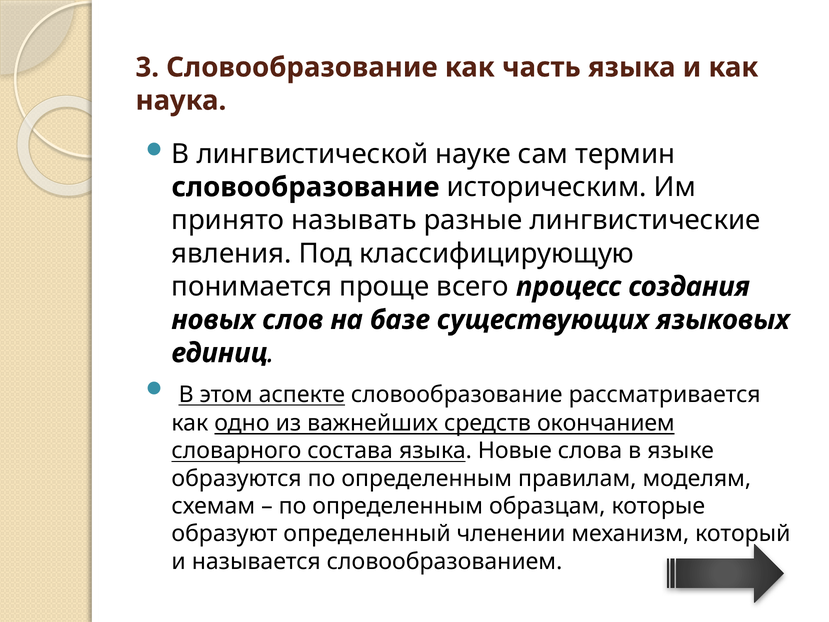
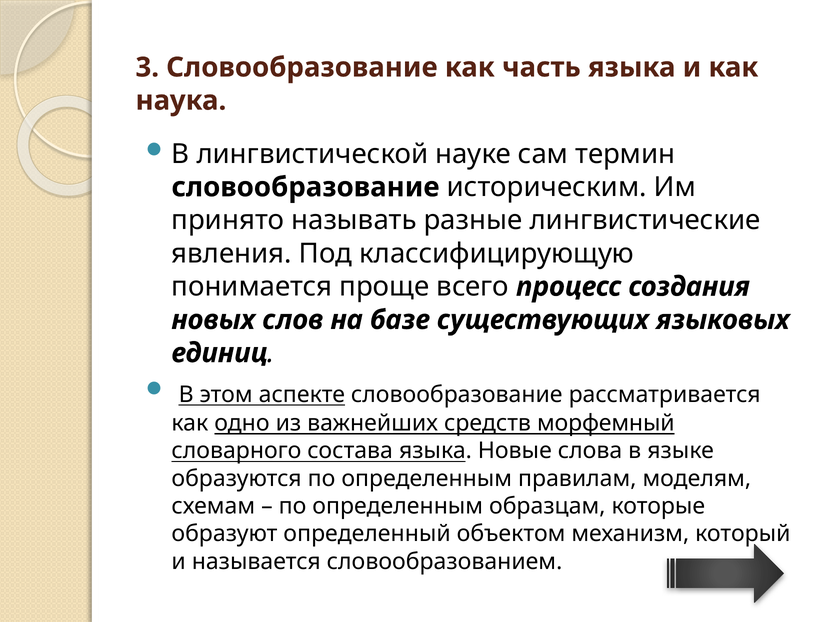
окончанием: окончанием -> морфемный (606, 423)
членении: членении -> объектом (511, 534)
